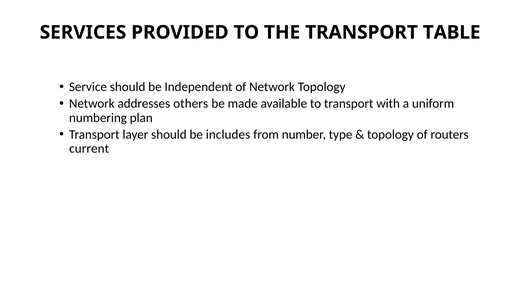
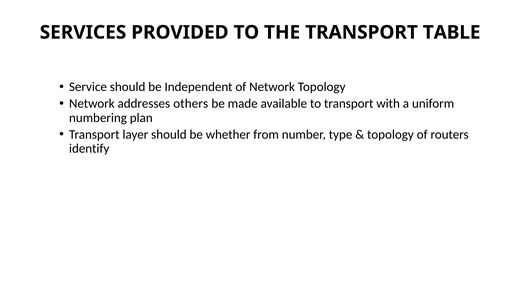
includes: includes -> whether (228, 135)
current: current -> identify (89, 149)
